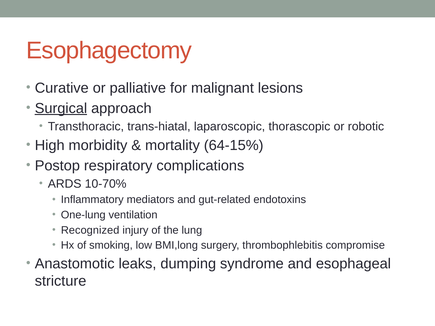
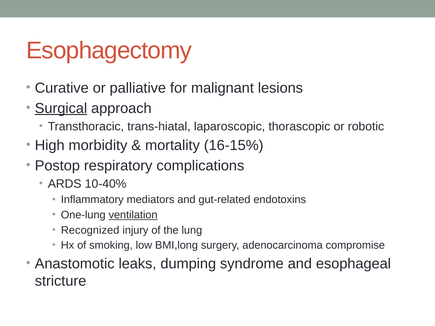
64-15%: 64-15% -> 16-15% (234, 146)
10-70%: 10-70% -> 10-40% (106, 184)
ventilation underline: none -> present (133, 215)
thrombophlebitis: thrombophlebitis -> adenocarcinoma (283, 246)
